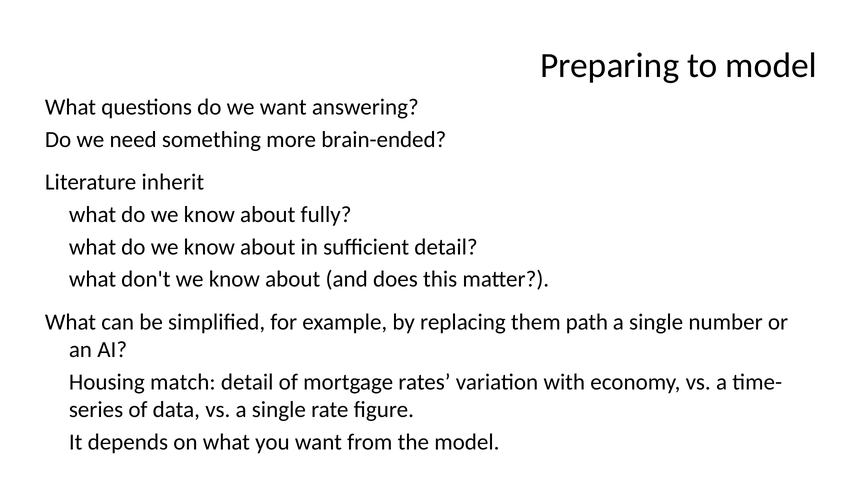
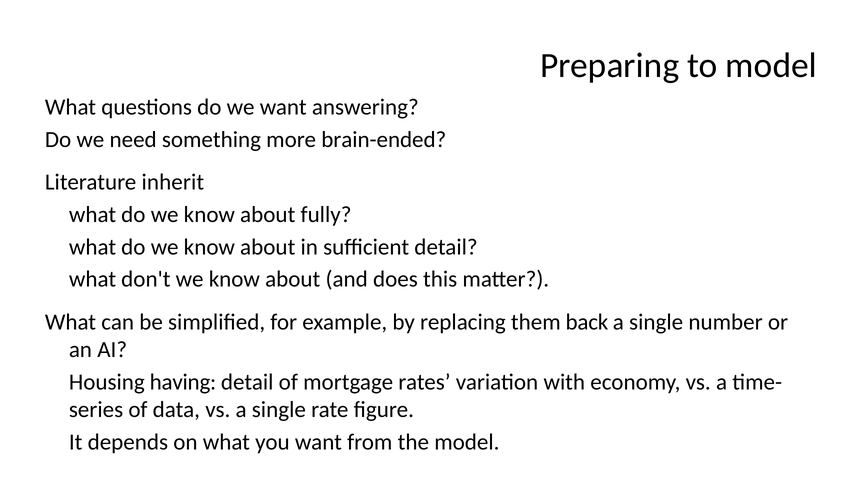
path: path -> back (587, 322)
match: match -> having (183, 382)
